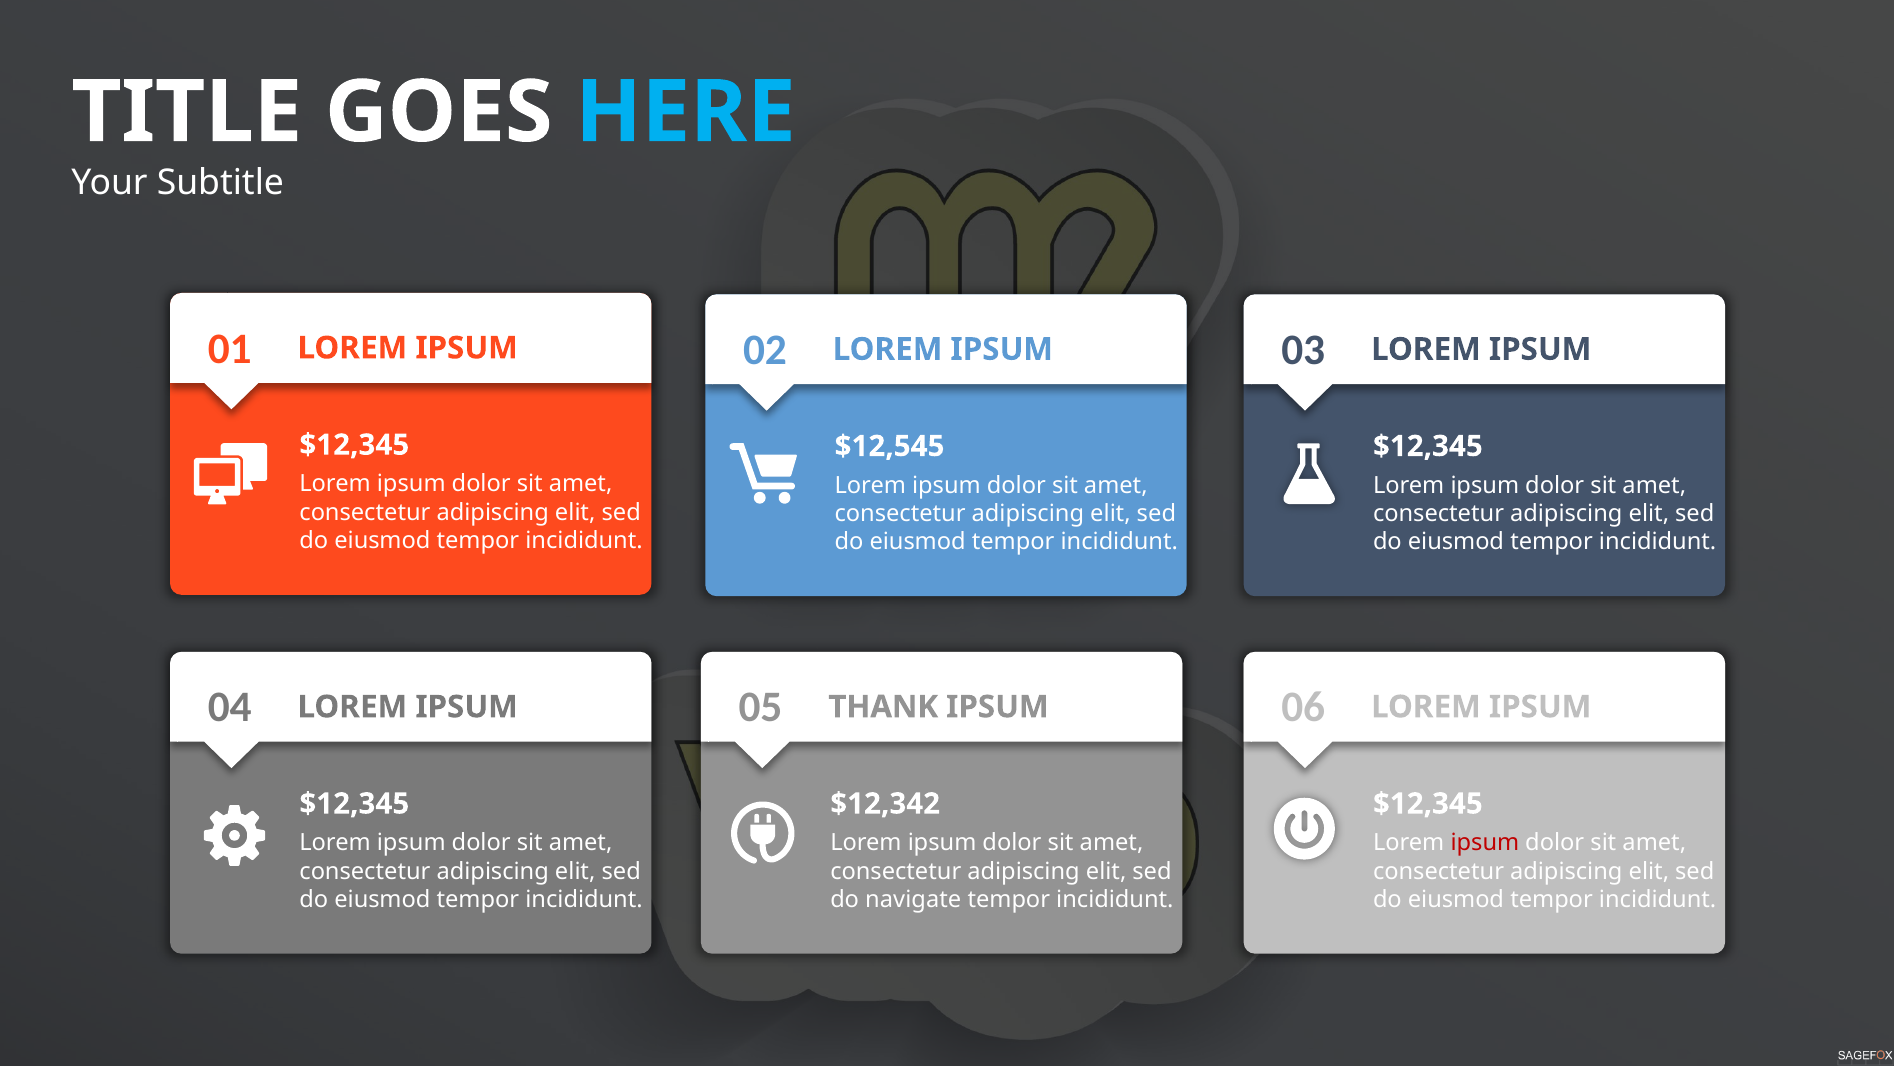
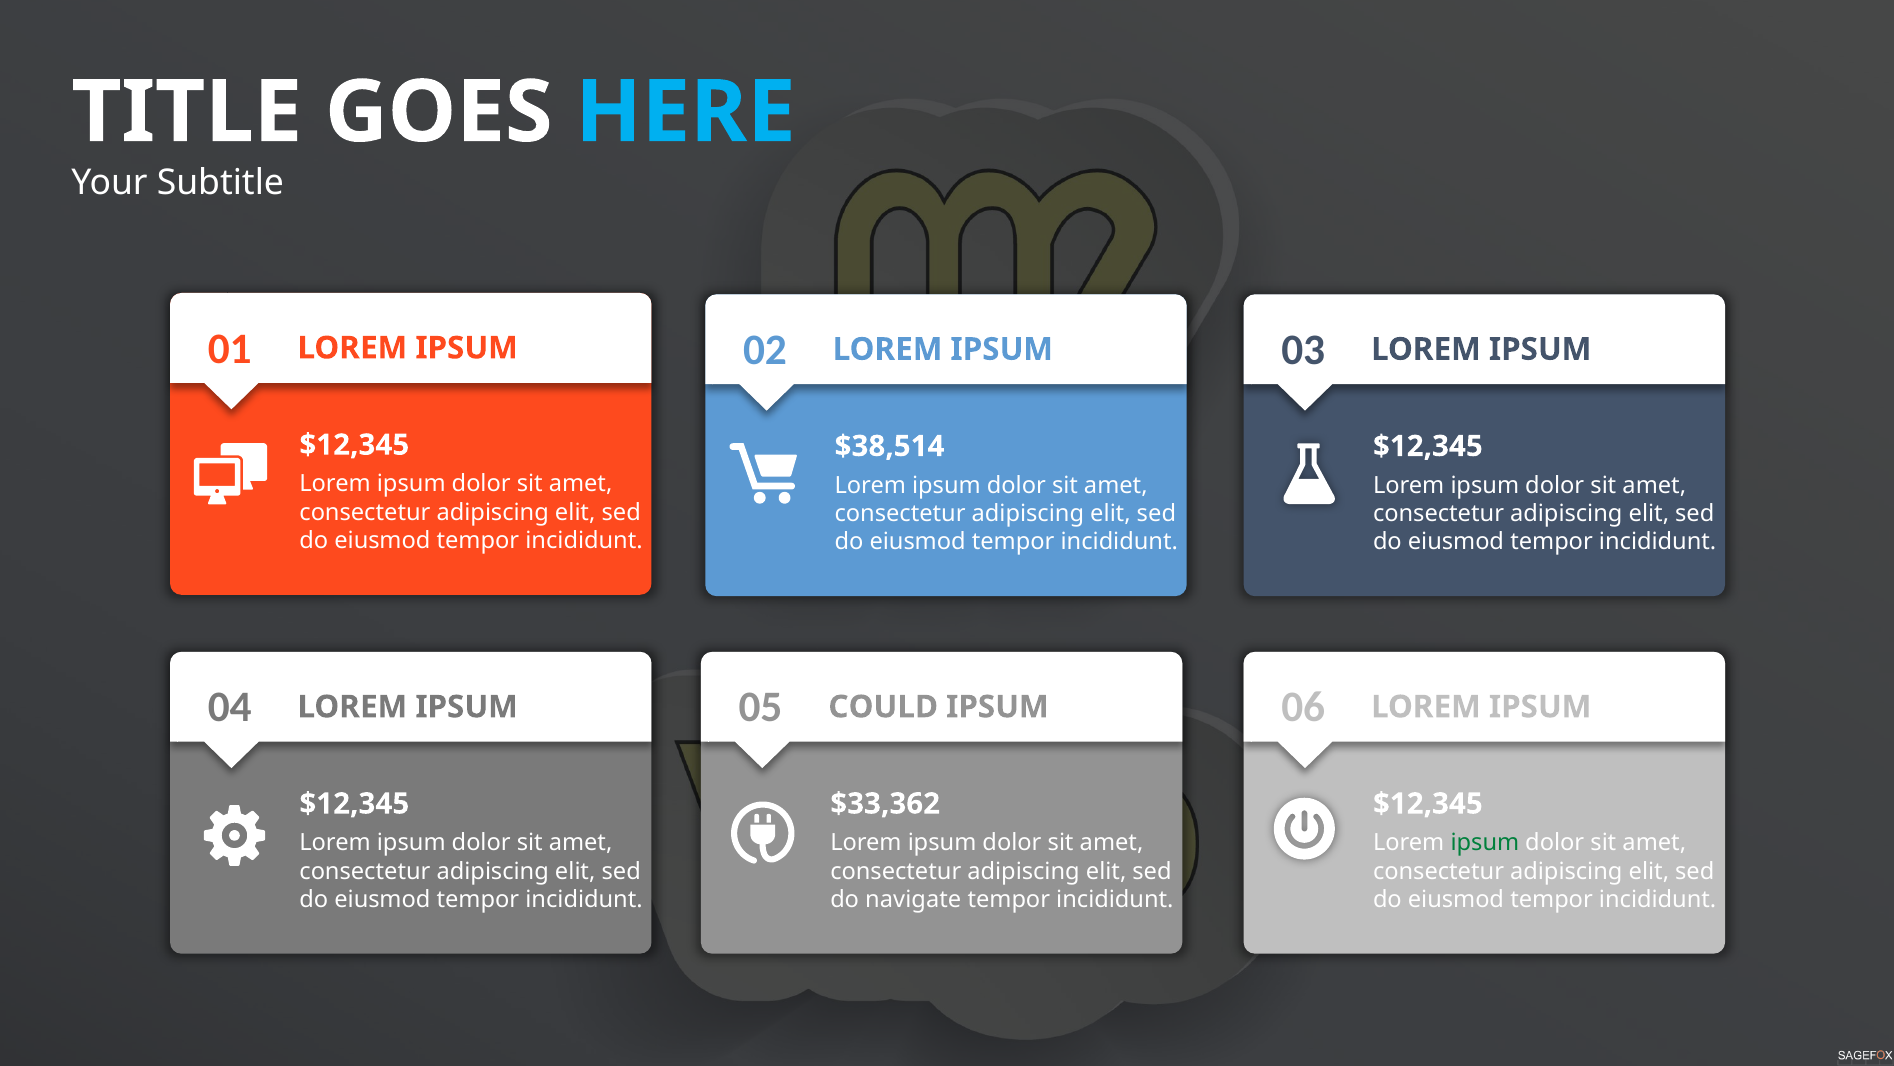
$12,545: $12,545 -> $38,514 (890, 446)
THANK: THANK -> COULD (883, 706)
$12,342: $12,342 -> $33,362 (885, 803)
ipsum colour: red -> green (1485, 842)
